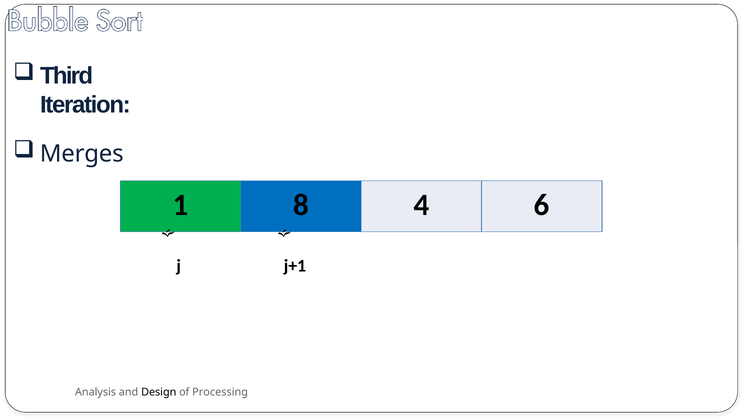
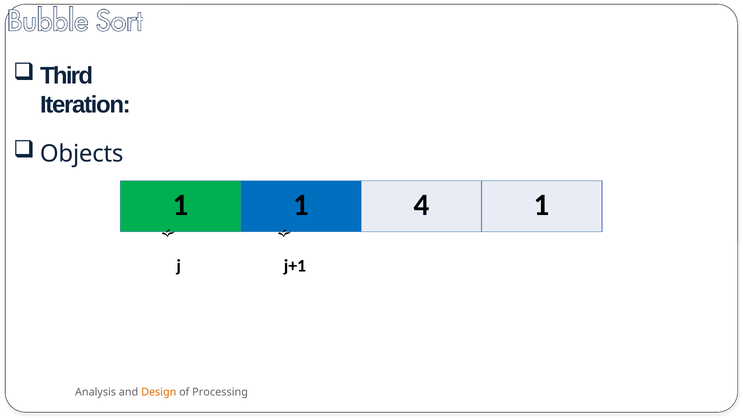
Merges: Merges -> Objects (82, 154)
1 8: 8 -> 1 (301, 205)
4 6: 6 -> 1 (542, 205)
Design colour: black -> orange (159, 392)
